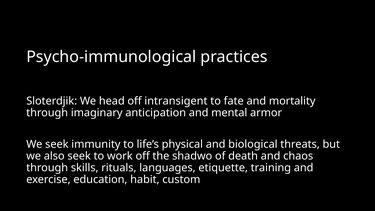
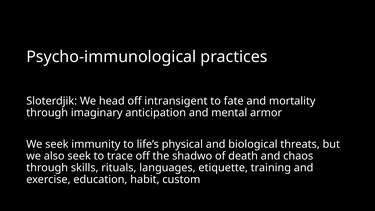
work: work -> trace (120, 156)
